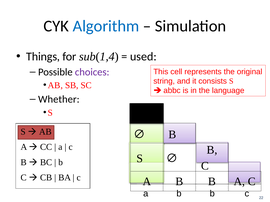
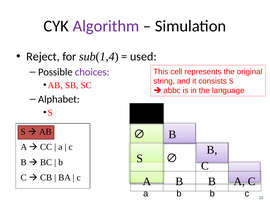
Algorithm colour: blue -> purple (106, 26)
Things: Things -> Reject (43, 57)
Whether: Whether -> Alphabet (59, 99)
